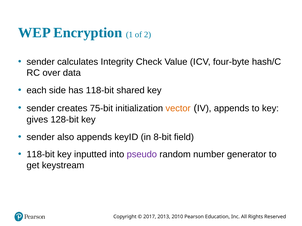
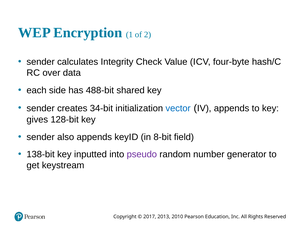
has 118-bit: 118-bit -> 488-bit (100, 90)
75-bit: 75-bit -> 34-bit (101, 109)
vector colour: orange -> blue (178, 109)
118-bit: 118-bit -> 138-bit (41, 155)
